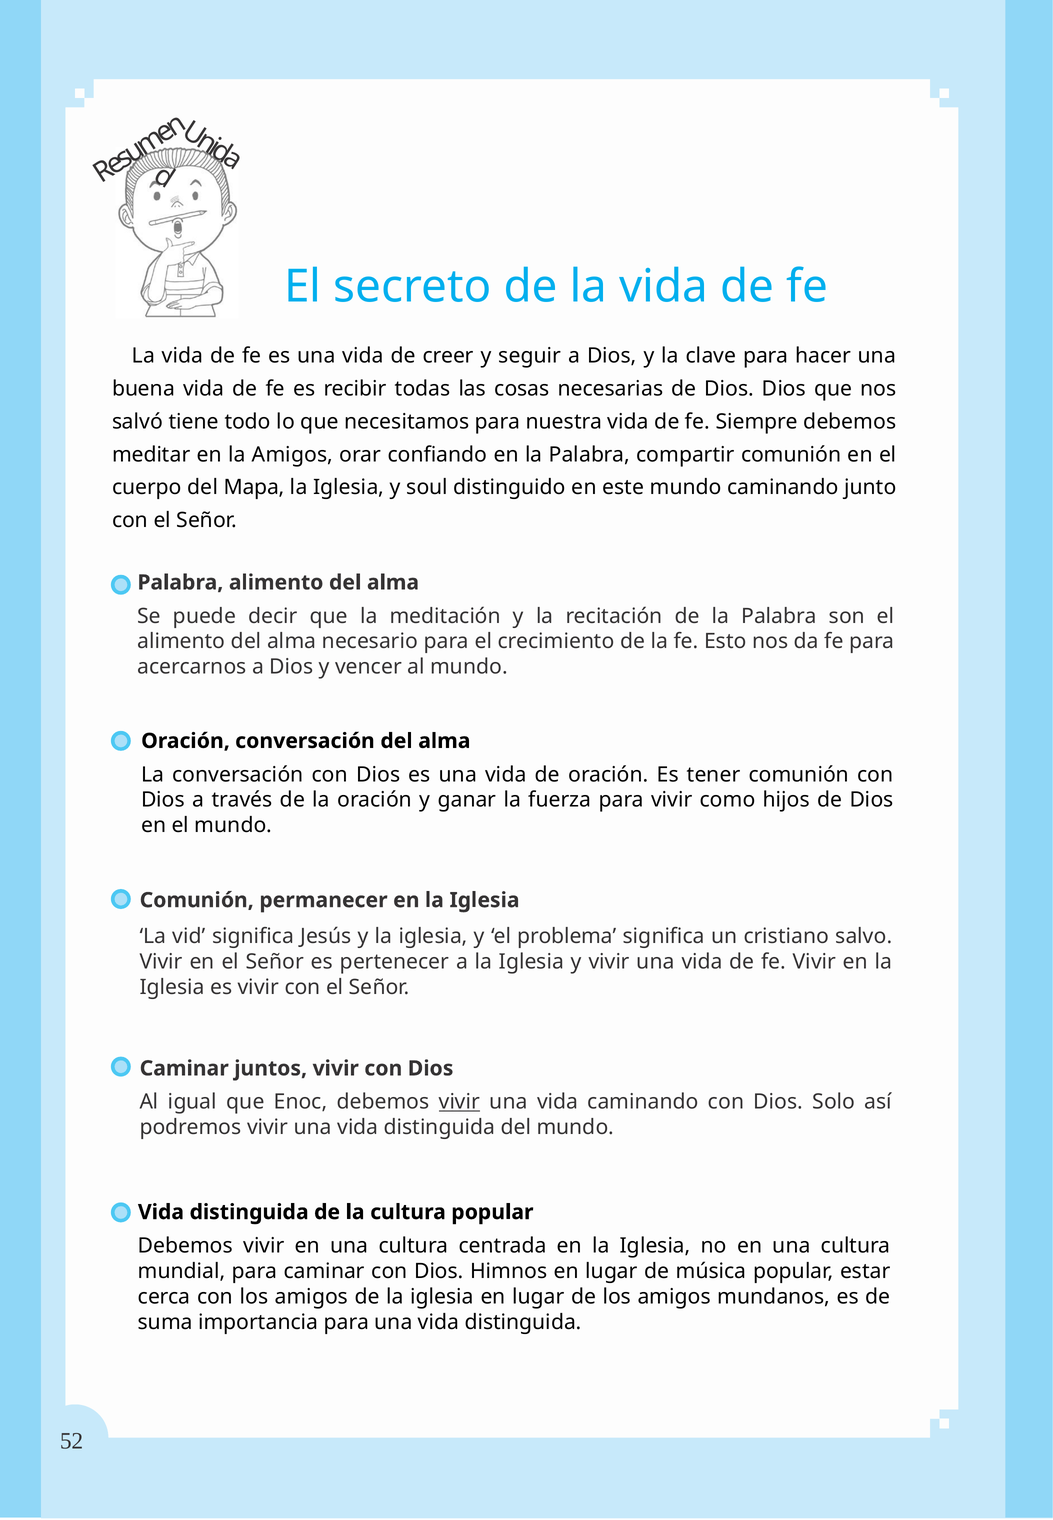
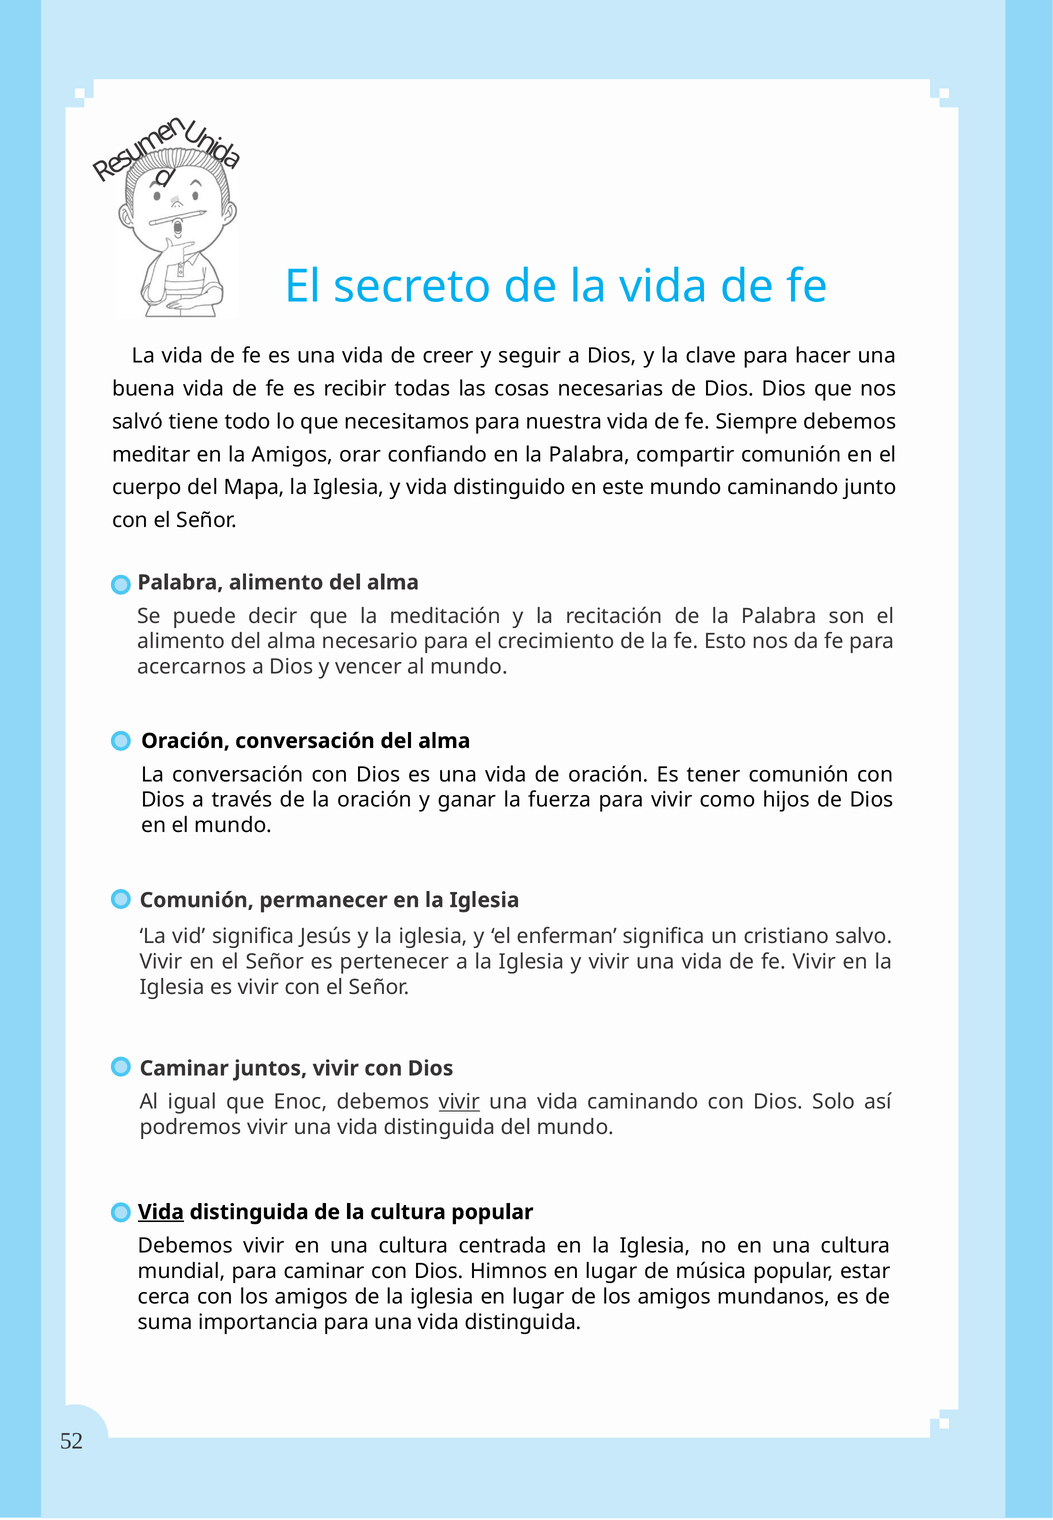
y soul: soul -> vida (427, 488)
problema: problema -> enferman (567, 937)
Vida underline: none -> present (161, 1213)
